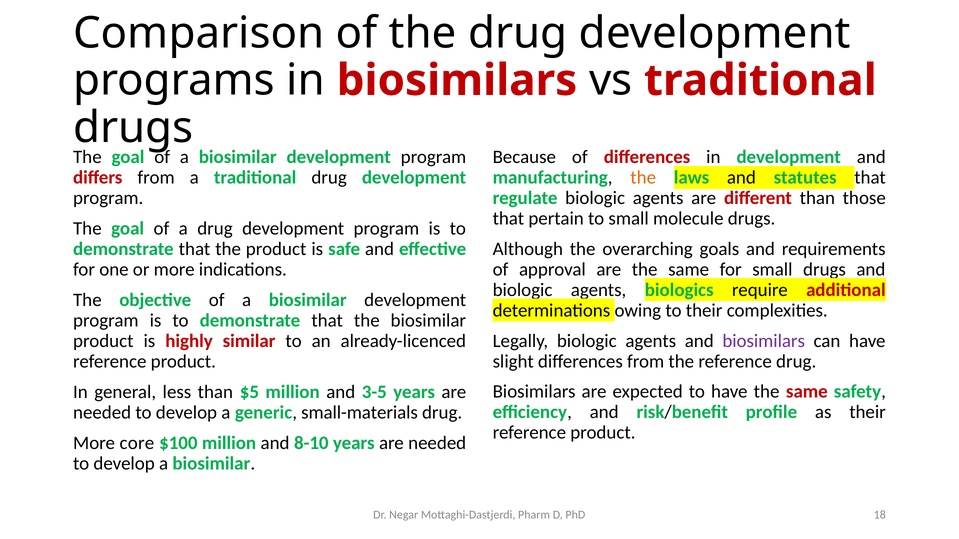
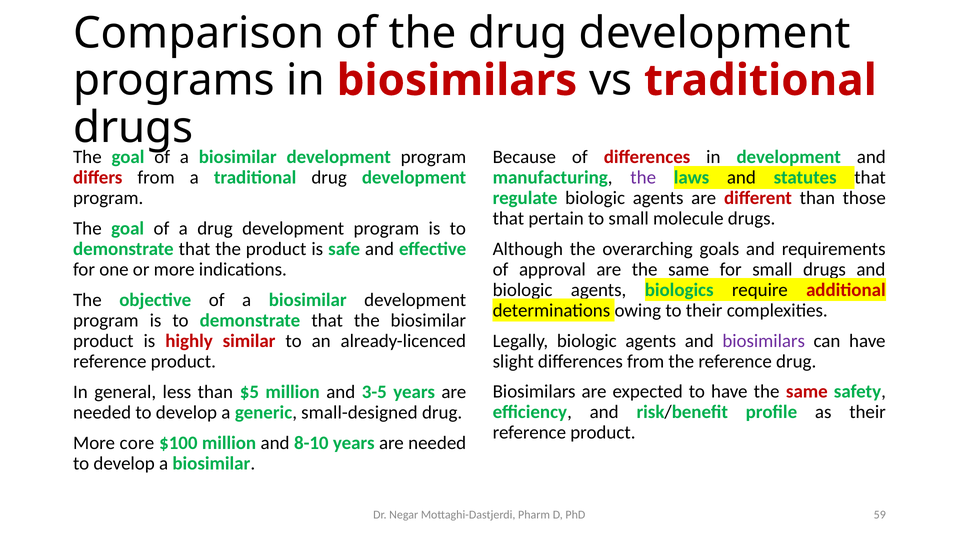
the colour: orange -> purple (643, 178)
small-materials: small-materials -> small-designed (359, 413)
18: 18 -> 59 (880, 515)
